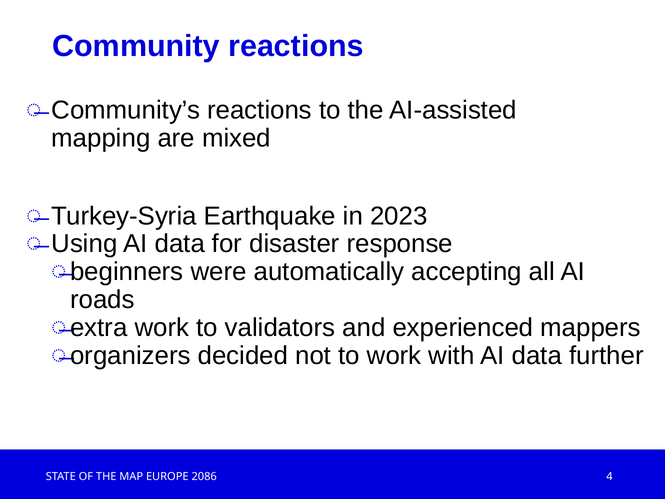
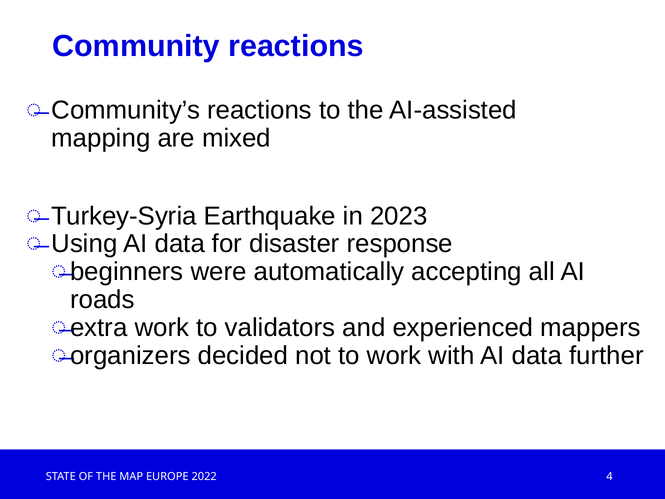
2086: 2086 -> 2022 (204, 476)
